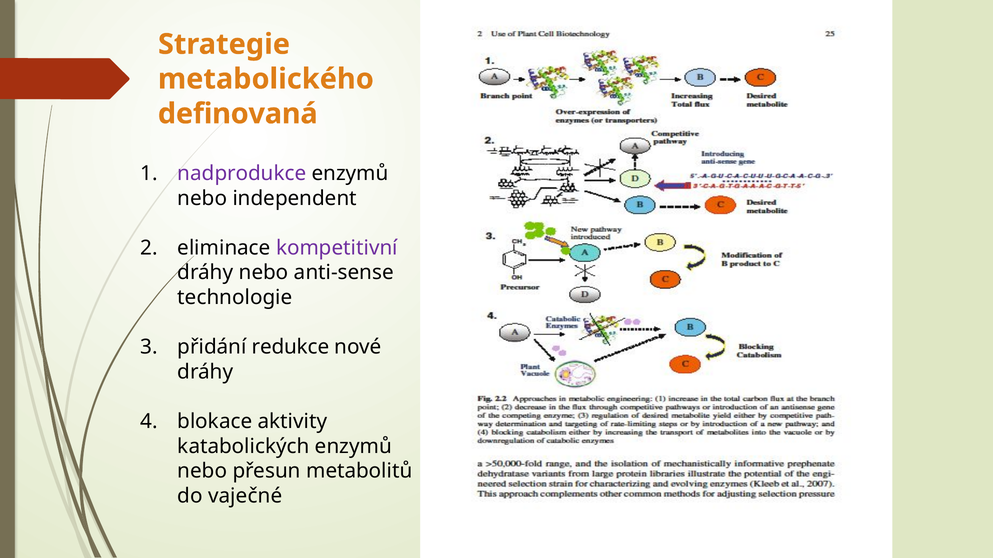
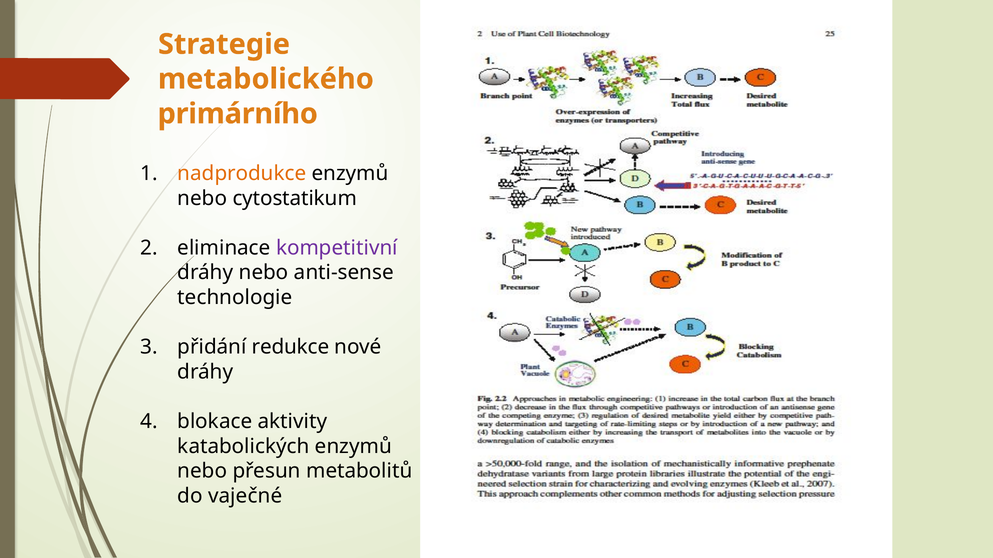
definovaná: definovaná -> primárního (238, 114)
nadprodukce colour: purple -> orange (242, 174)
independent: independent -> cytostatikum (295, 198)
